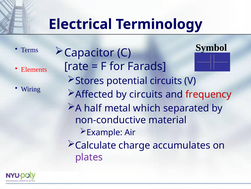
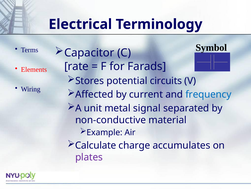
by circuits: circuits -> current (146, 94)
frequency colour: red -> blue (208, 94)
half: half -> unit (93, 108)
which: which -> signal (147, 108)
